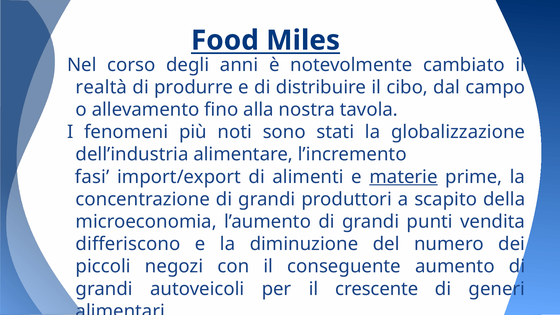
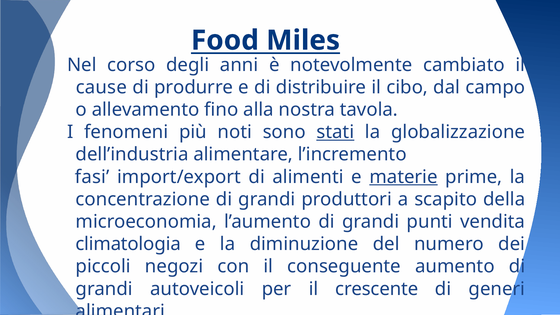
realtà: realtà -> cause (101, 87)
stati underline: none -> present (335, 132)
differiscono: differiscono -> climatologia (128, 244)
